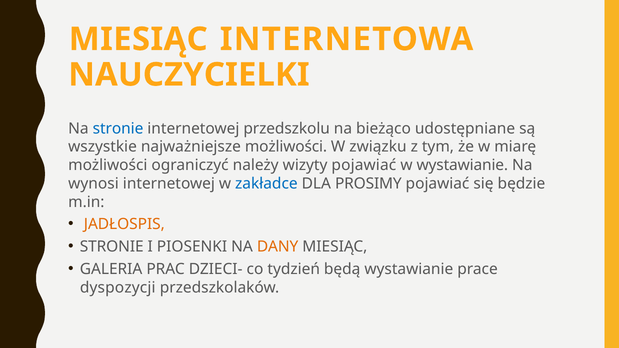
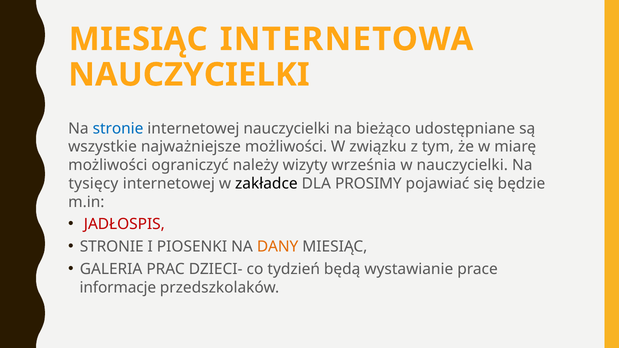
internetowej przedszkolu: przedszkolu -> nauczycielki (287, 129)
wizyty pojawiać: pojawiać -> września (364, 165)
w wystawianie: wystawianie -> nauczycielki (462, 165)
wynosi: wynosi -> tysięcy (93, 184)
zakładce colour: blue -> black (266, 184)
JADŁOSPIS colour: orange -> red (124, 224)
dyspozycji: dyspozycji -> informacje (118, 288)
